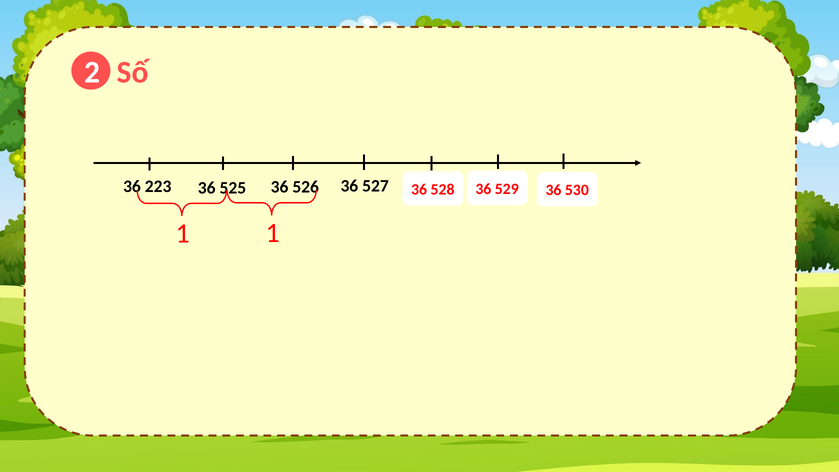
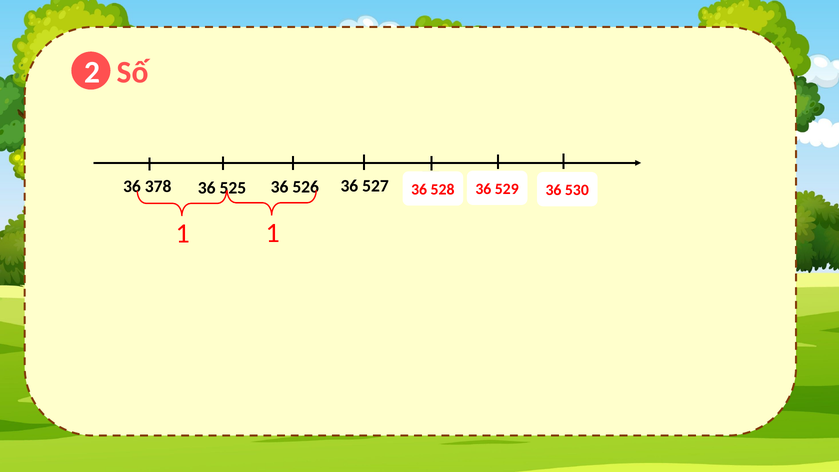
223: 223 -> 378 (158, 186)
